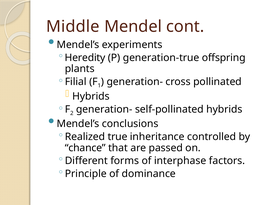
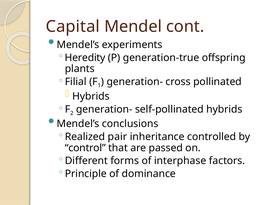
Middle: Middle -> Capital (73, 26)
true: true -> pair (117, 137)
chance: chance -> control (85, 148)
